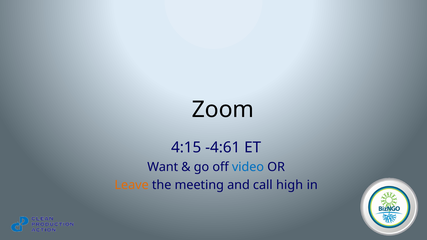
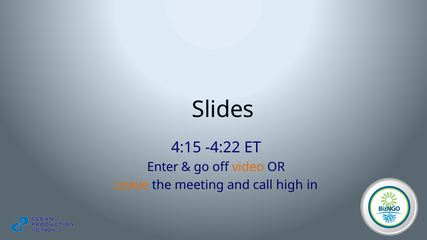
Zoom: Zoom -> Slides (223, 110)
-4:61: -4:61 -> -4:22 (223, 148)
Want: Want -> Enter (163, 167)
video colour: blue -> orange (248, 167)
